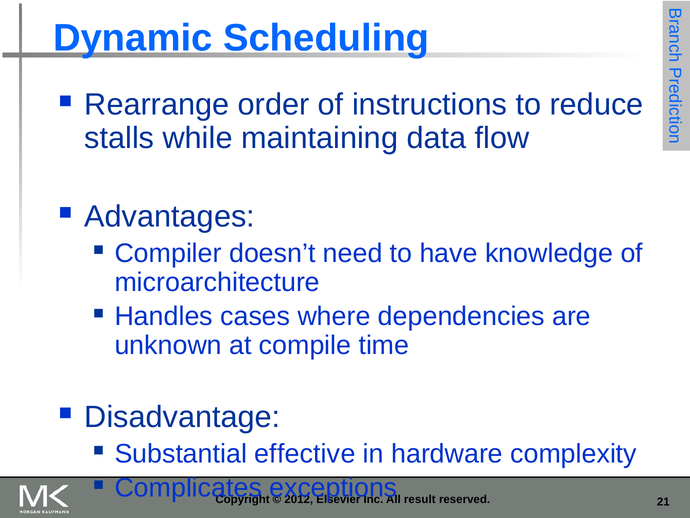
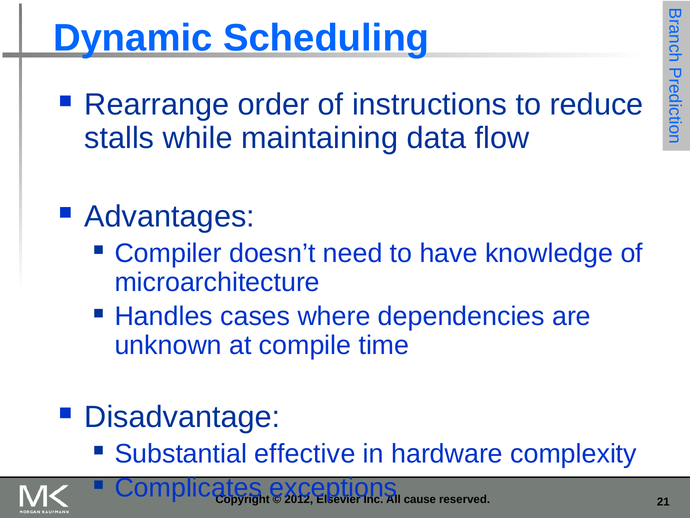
result: result -> cause (420, 499)
